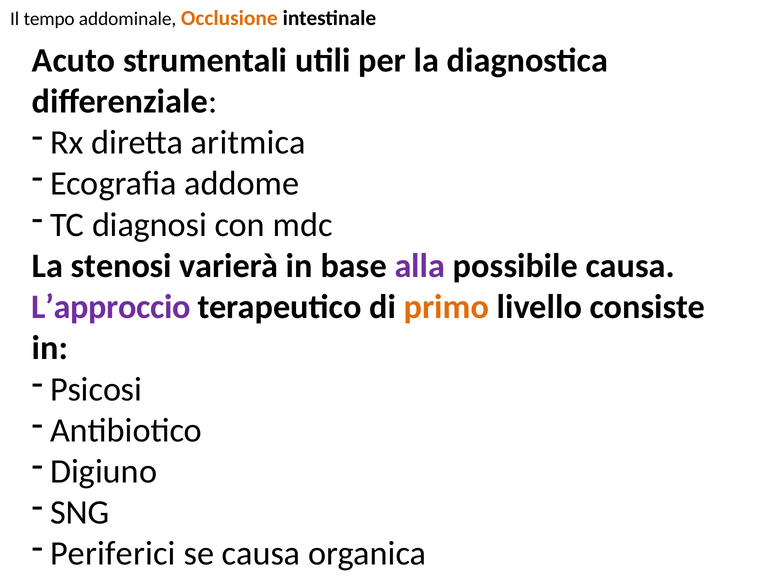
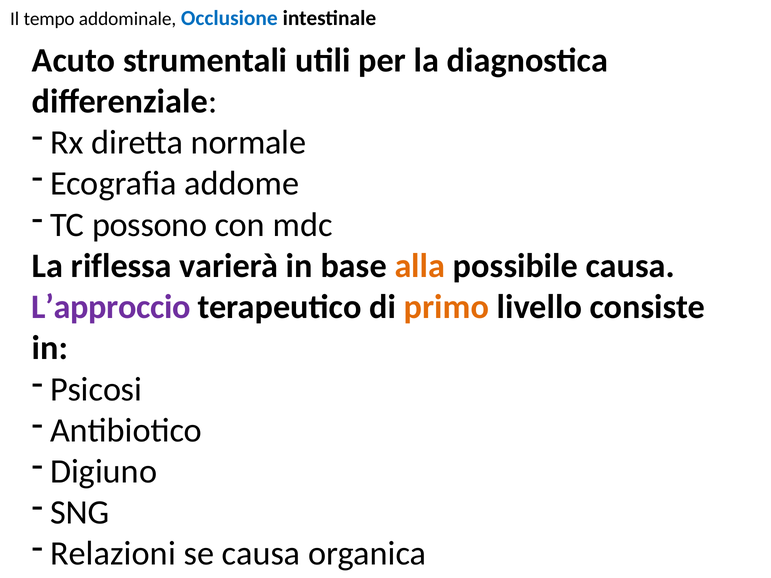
Occlusione colour: orange -> blue (229, 18)
aritmica: aritmica -> normale (248, 143)
diagnosi: diagnosi -> possono (150, 225)
stenosi: stenosi -> riflessa (121, 266)
alla colour: purple -> orange (420, 266)
Periferici: Periferici -> Relazioni (113, 554)
